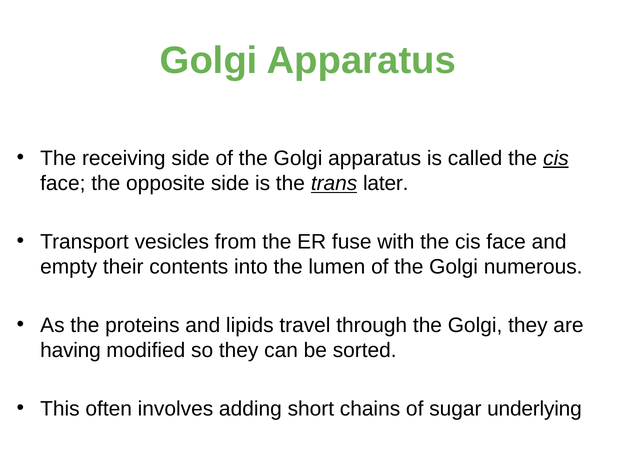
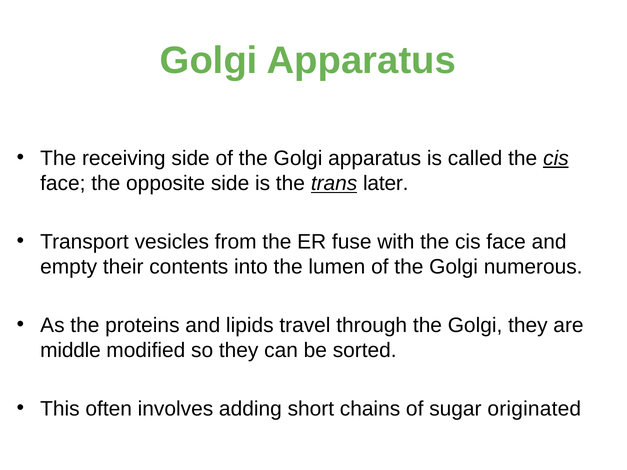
having: having -> middle (71, 350)
underlying: underlying -> originated (534, 409)
